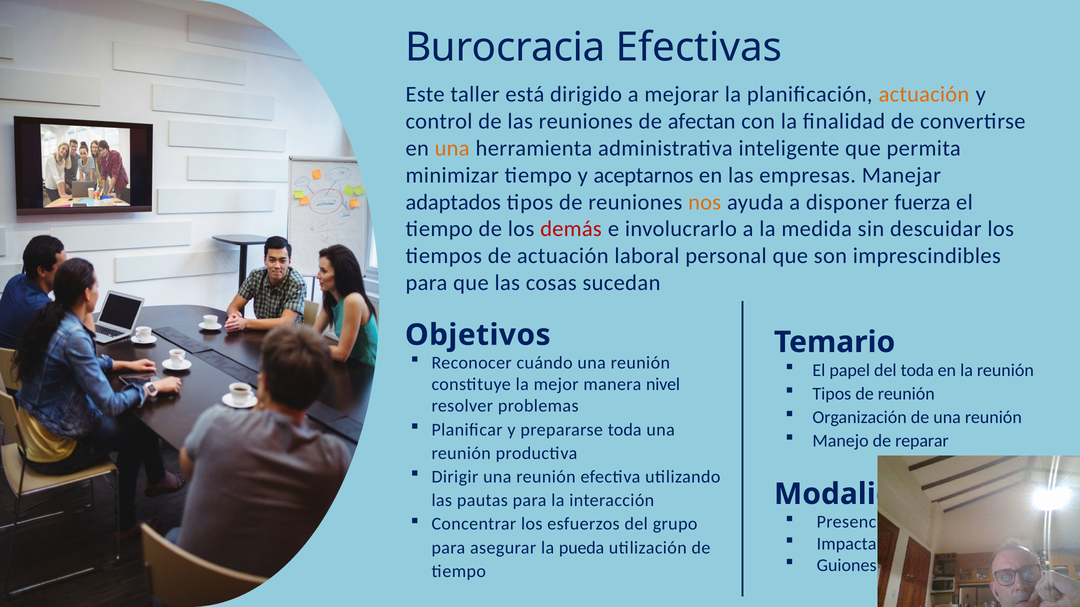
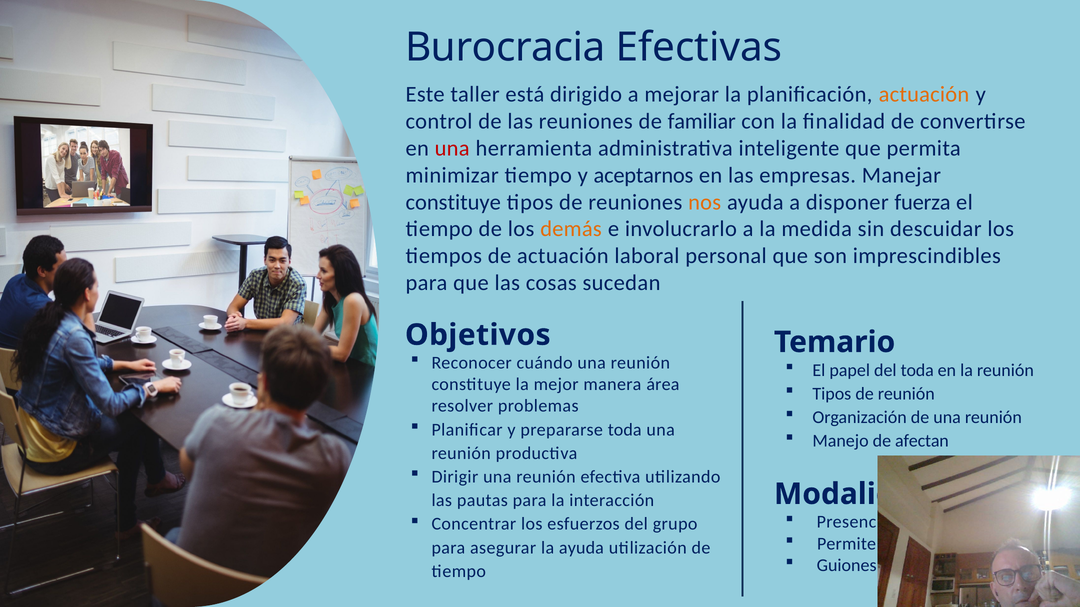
afectan: afectan -> familiar (702, 121)
una colour: orange -> red (452, 148)
adaptados: adaptados -> constituye (453, 202)
demás colour: red -> orange (571, 229)
nivel: nivel -> área (663, 385)
reparar: reparar -> afectan (922, 441)
Impacta: Impacta -> Permite (847, 544)
la pueda: pueda -> ayuda (581, 548)
